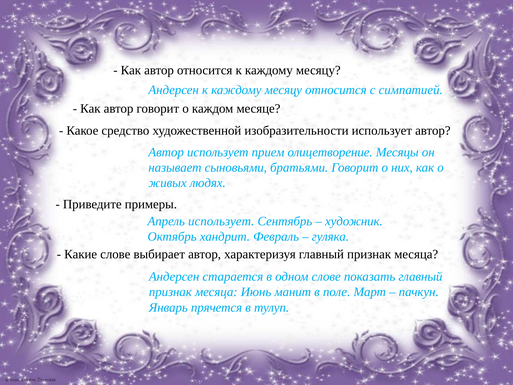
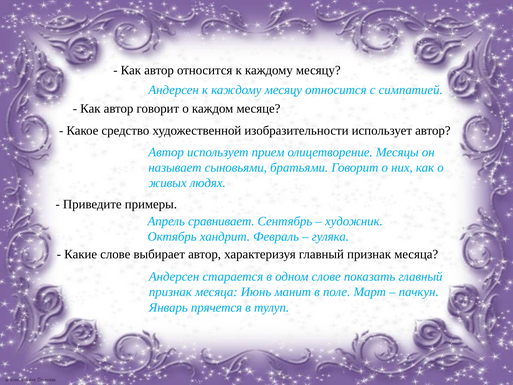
Апрель использует: использует -> сравнивает (221, 221)
